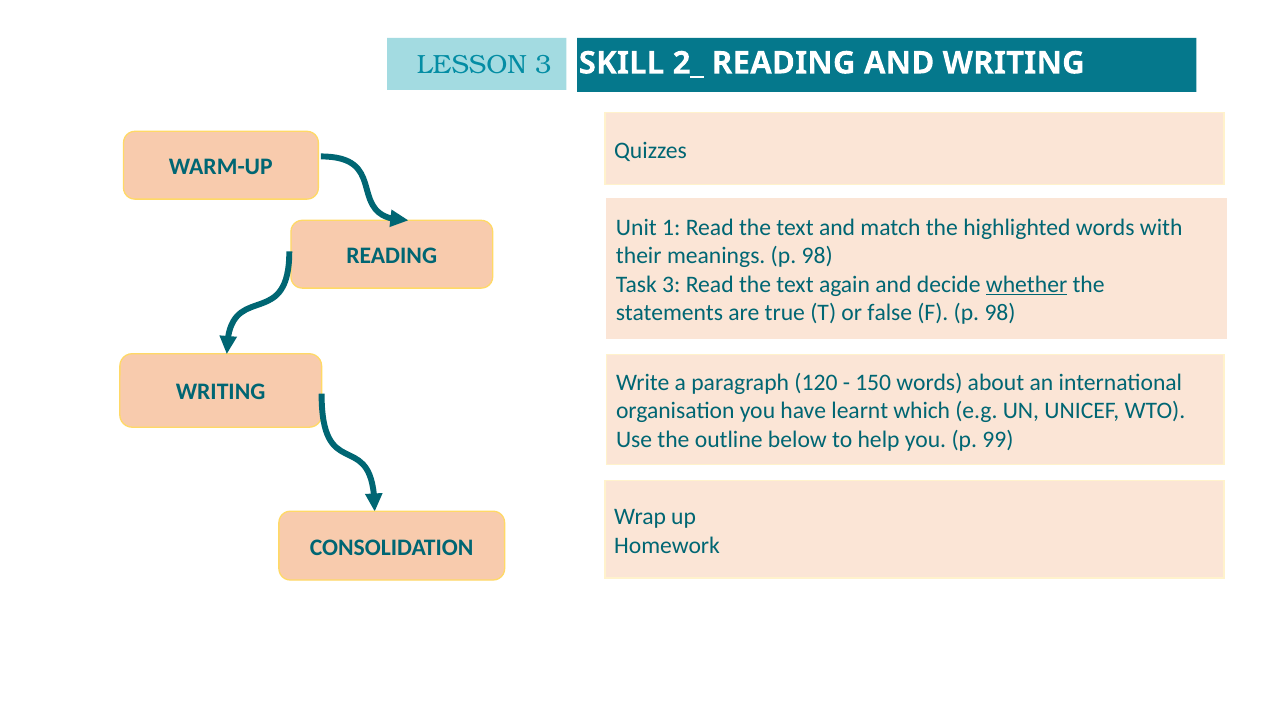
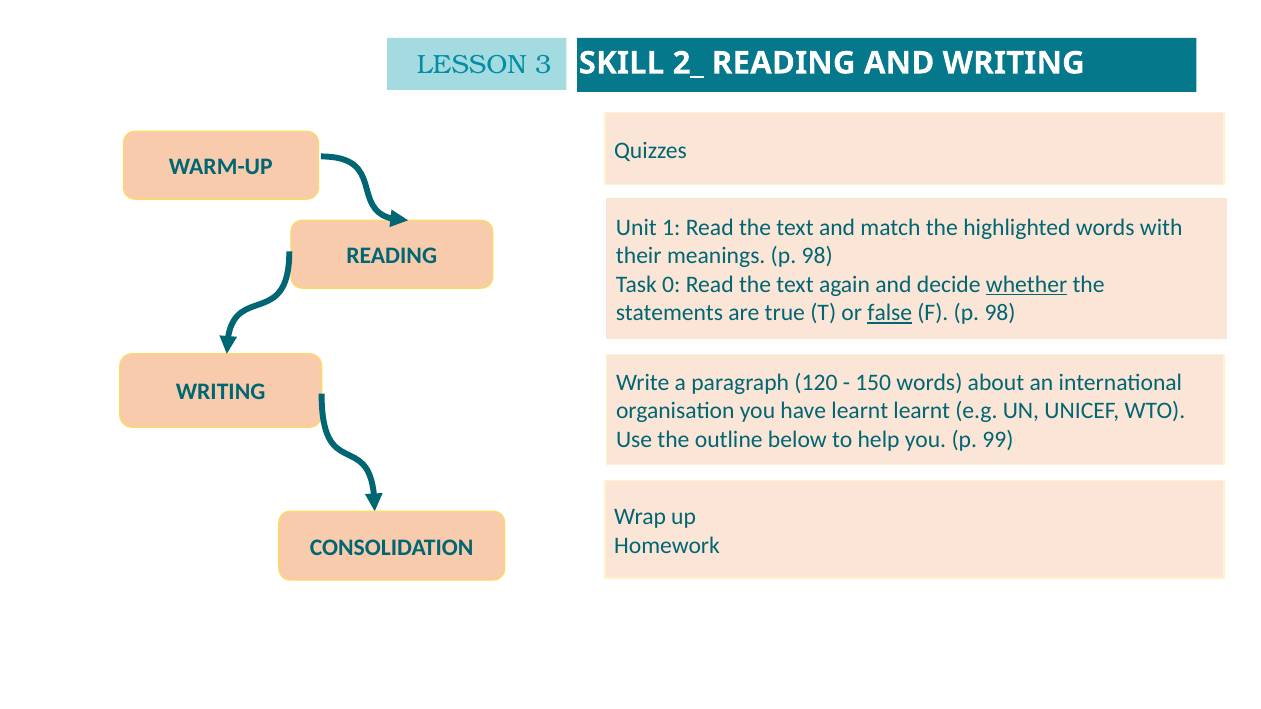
Task 3: 3 -> 0 (671, 285)
false underline: none -> present (890, 313)
learnt which: which -> learnt (922, 411)
